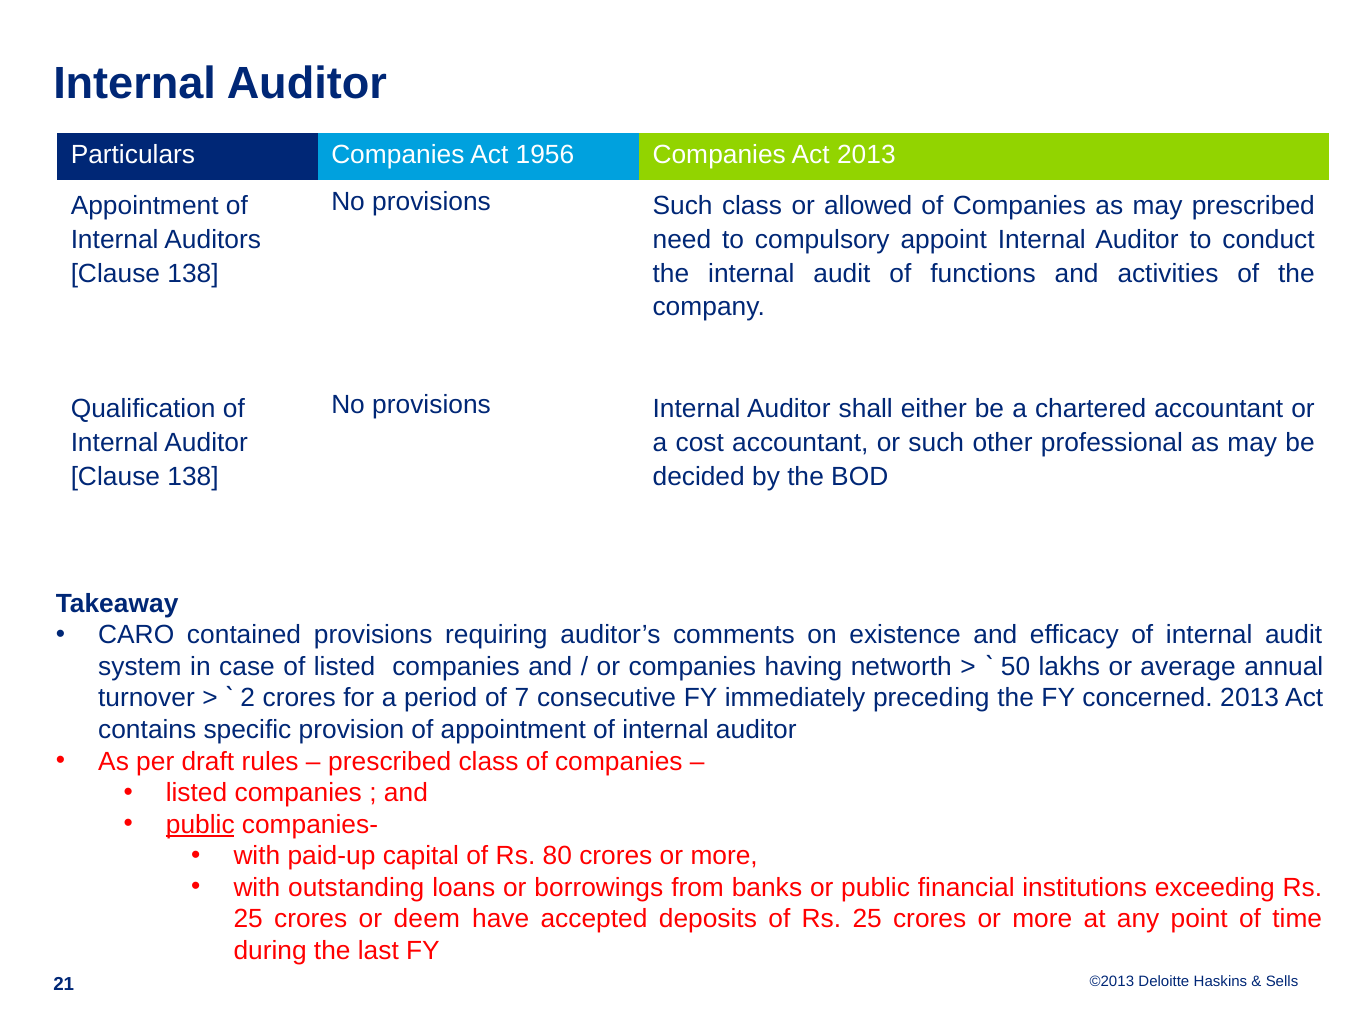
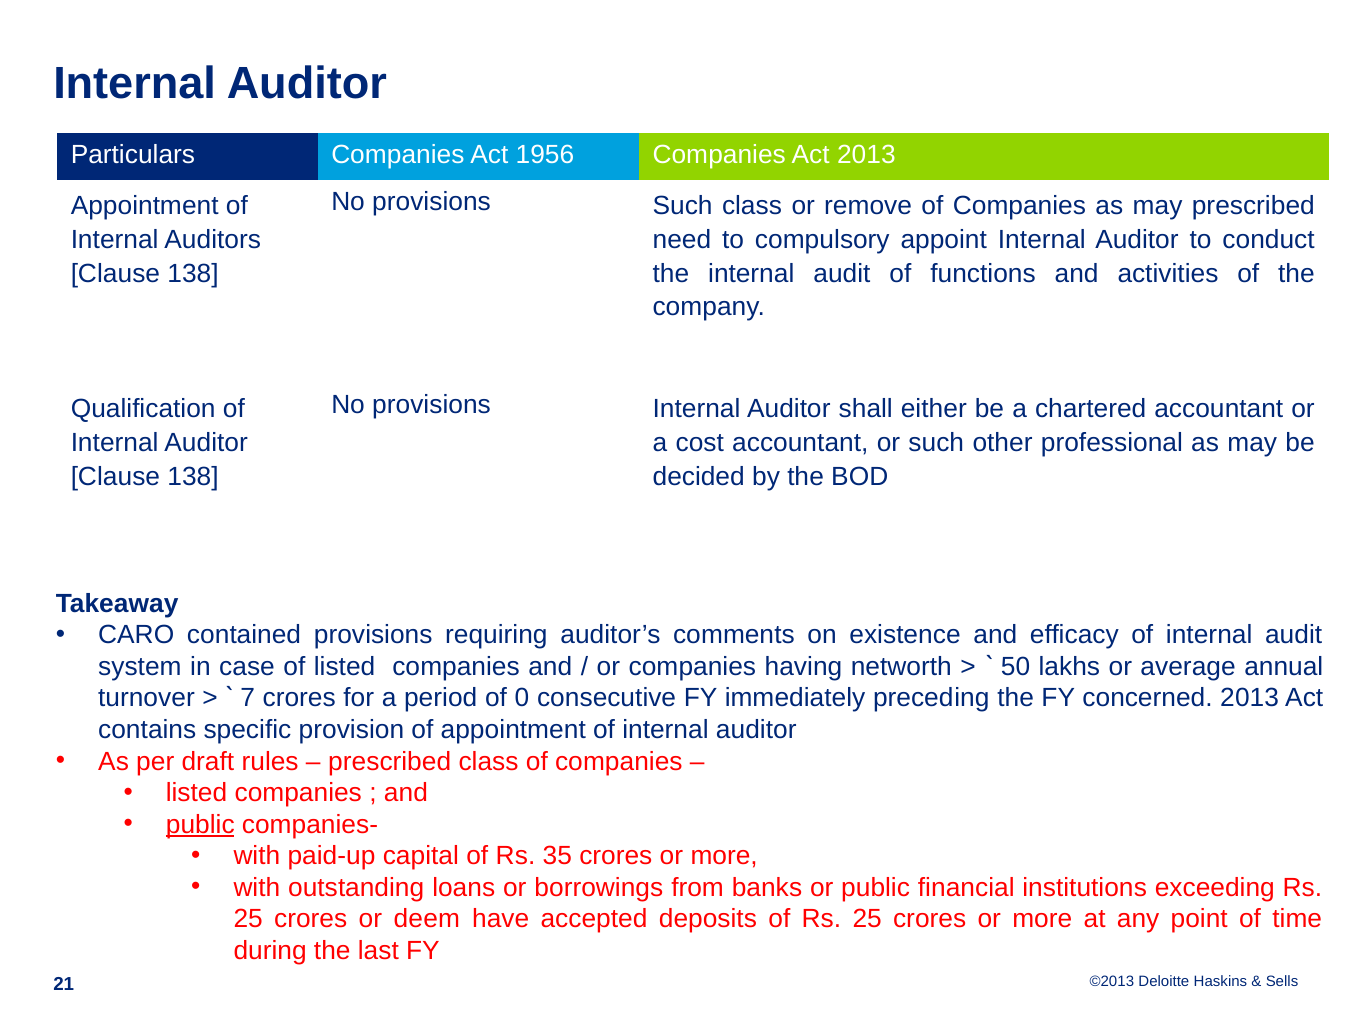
allowed: allowed -> remove (868, 206)
2: 2 -> 7 (248, 699)
7: 7 -> 0 (522, 699)
80: 80 -> 35 (557, 857)
